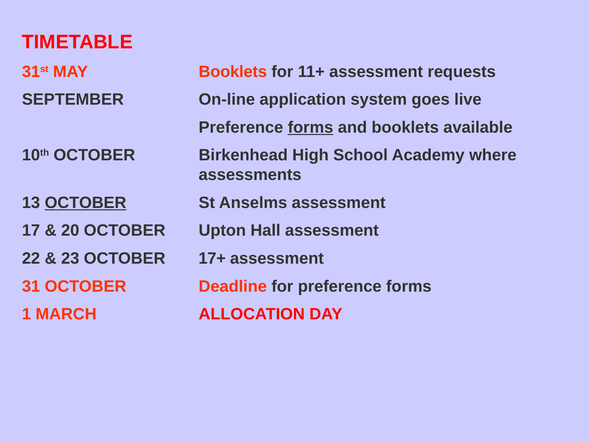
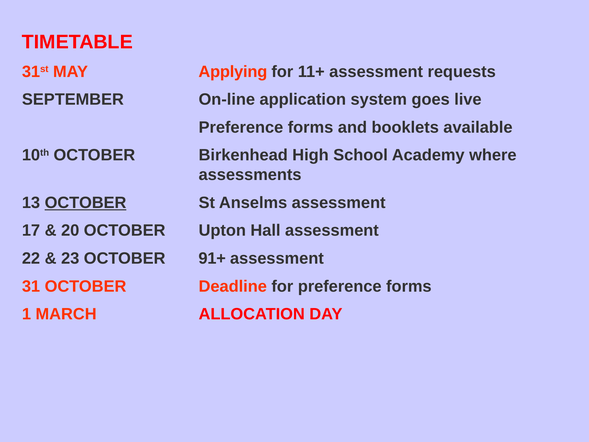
MAY Booklets: Booklets -> Applying (233, 72)
forms underline: present -> none (311, 127)
17+: 17+ -> 91+ (212, 258)
